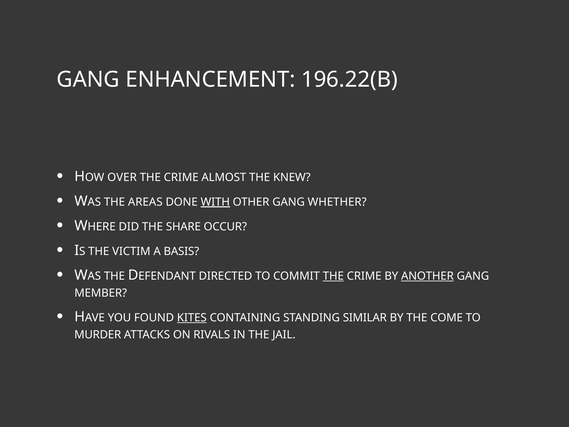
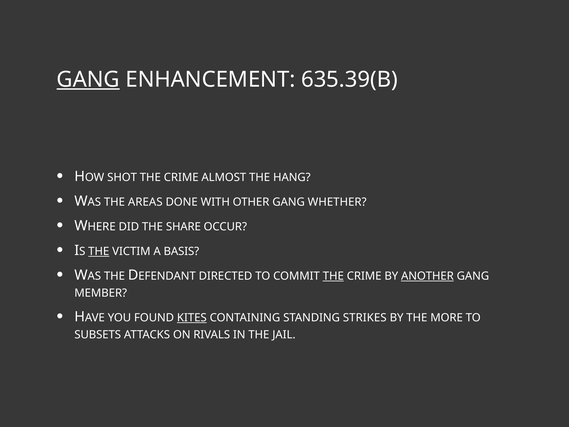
GANG underline: none -> present (88, 79)
196.22(B: 196.22(B -> 635.39(B (349, 79)
OVER: OVER -> SHOT (122, 177)
KNEW: KNEW -> HANG (292, 177)
WITH underline: present -> none (215, 202)
THE underline: none -> present (99, 251)
SIMILAR: SIMILAR -> STRIKES (365, 318)
COME: COME -> MORE (447, 318)
MURDER: MURDER -> SUBSETS (98, 335)
